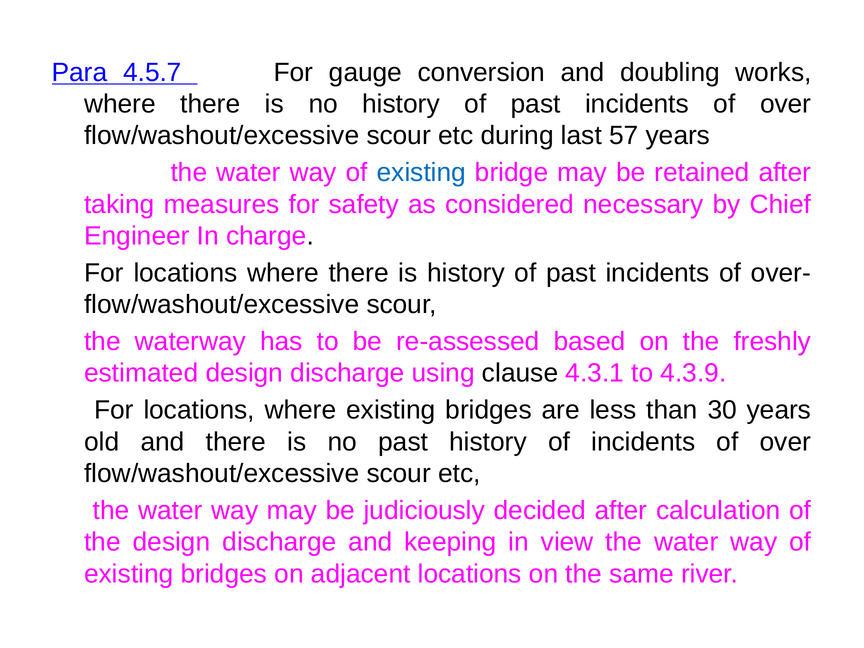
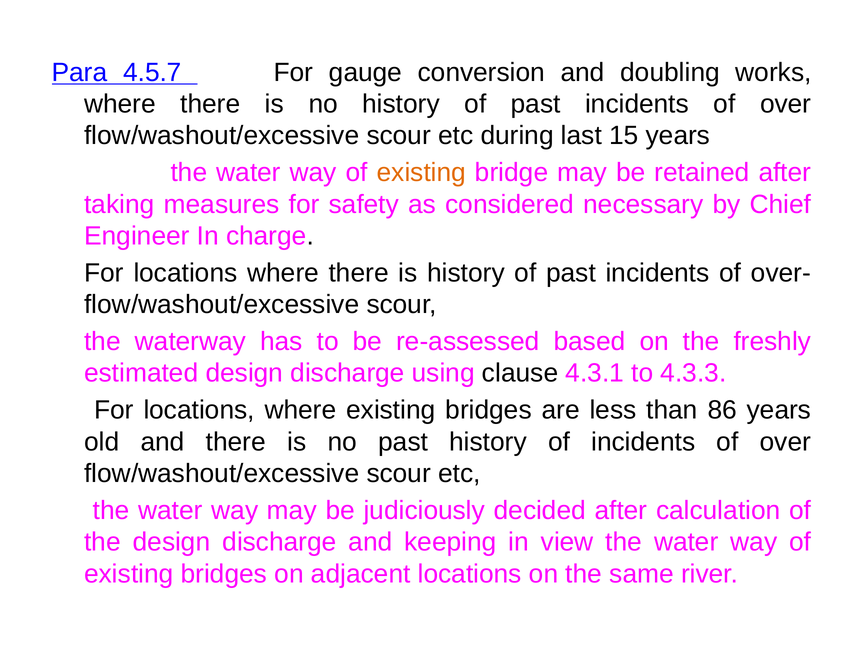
57: 57 -> 15 (624, 136)
existing colour: blue -> orange (421, 173)
4.3.9: 4.3.9 -> 4.3.3 (693, 373)
30: 30 -> 86 (722, 410)
